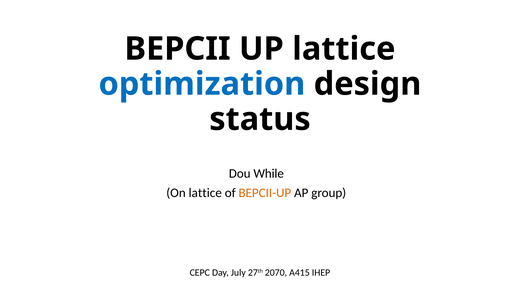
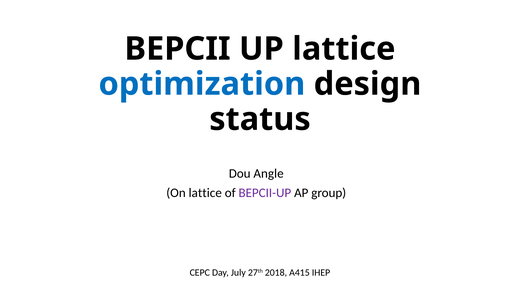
While: While -> Angle (269, 173)
BEPCII-UP colour: orange -> purple (265, 193)
2070: 2070 -> 2018 (276, 272)
